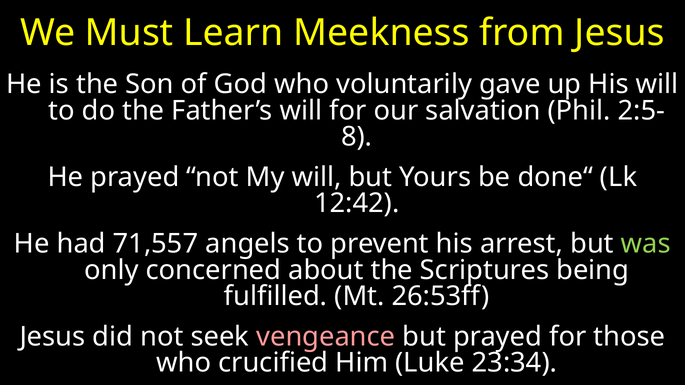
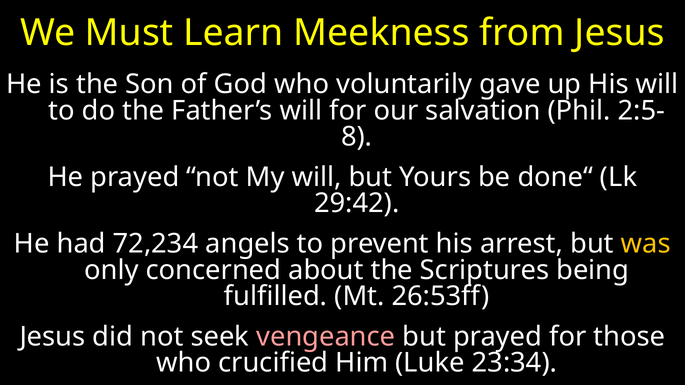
12:42: 12:42 -> 29:42 (357, 204)
71,557: 71,557 -> 72,234 (156, 244)
was colour: light green -> yellow (646, 244)
